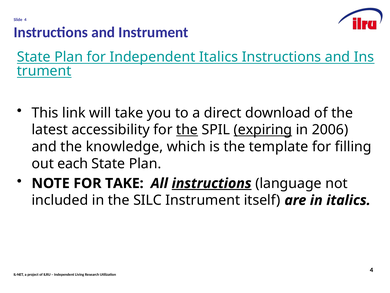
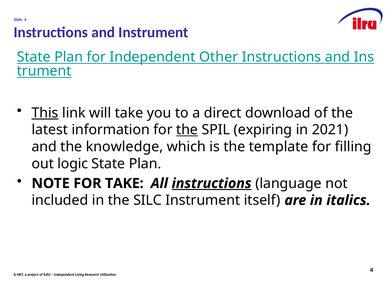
Independent Italics: Italics -> Other (219, 57)
This underline: none -> present (45, 113)
accessibility: accessibility -> information (111, 130)
expiring underline: present -> none (263, 130)
2006: 2006 -> 2021 (330, 130)
each: each -> logic (73, 163)
